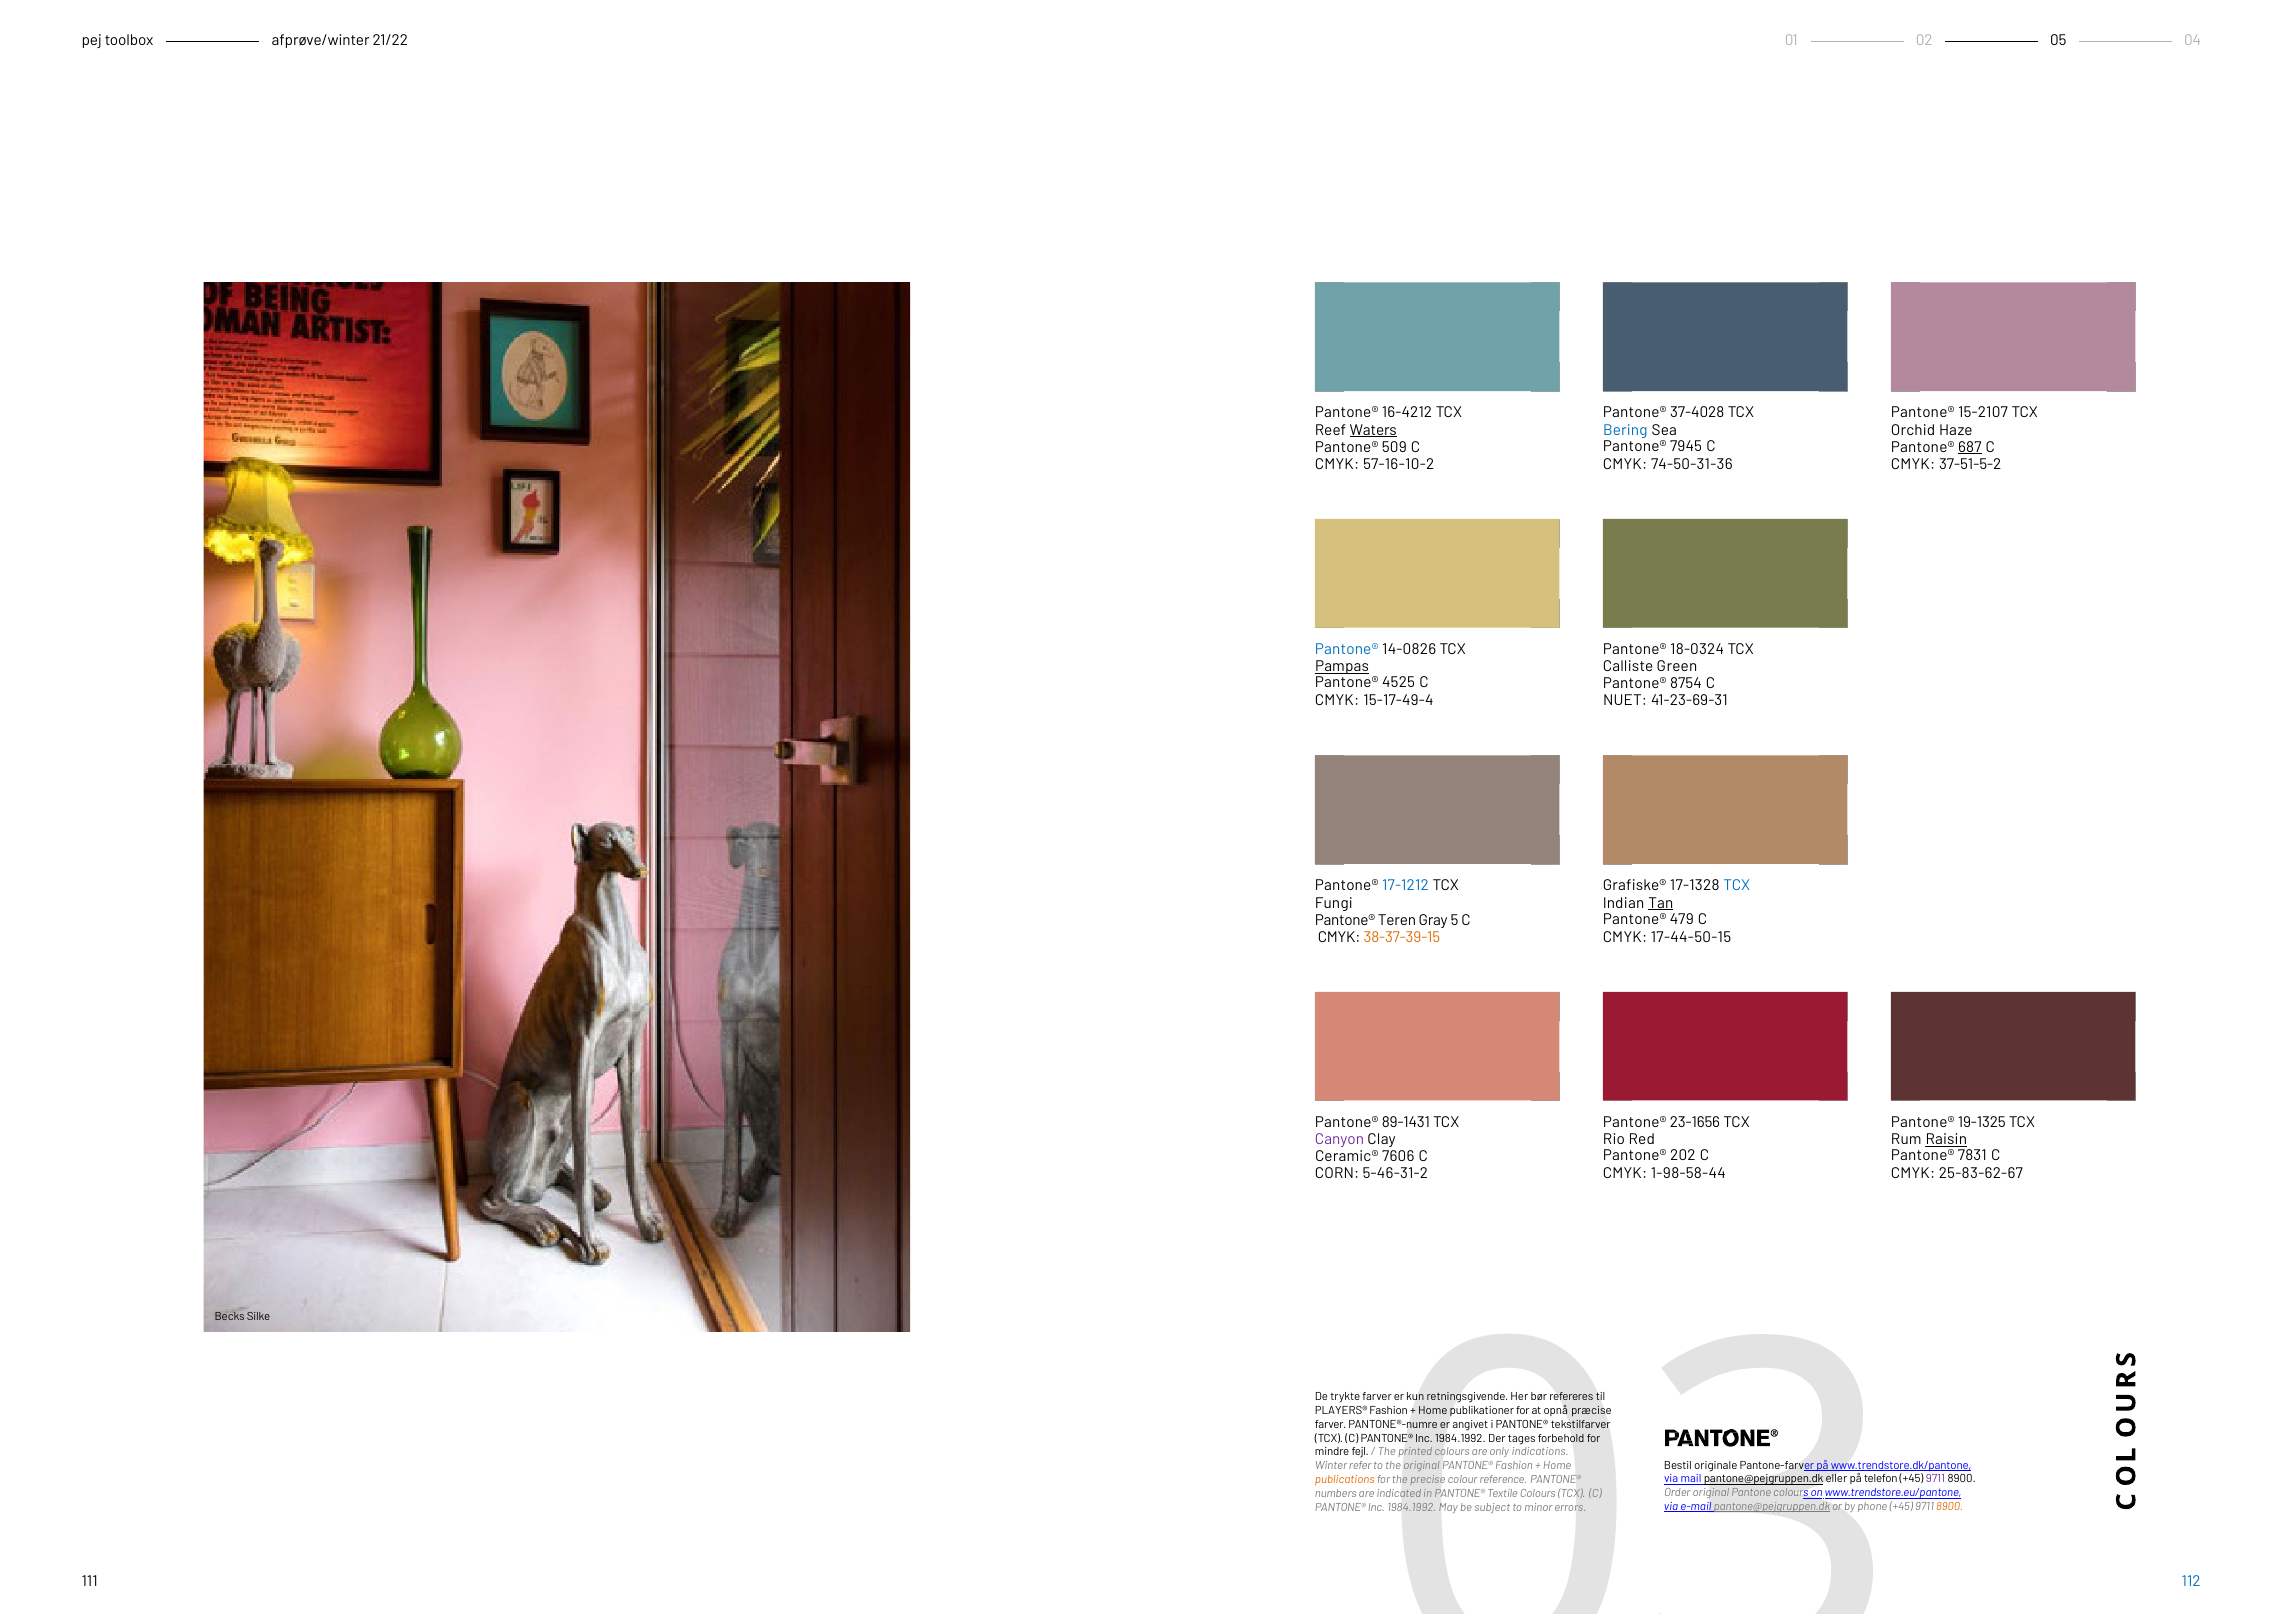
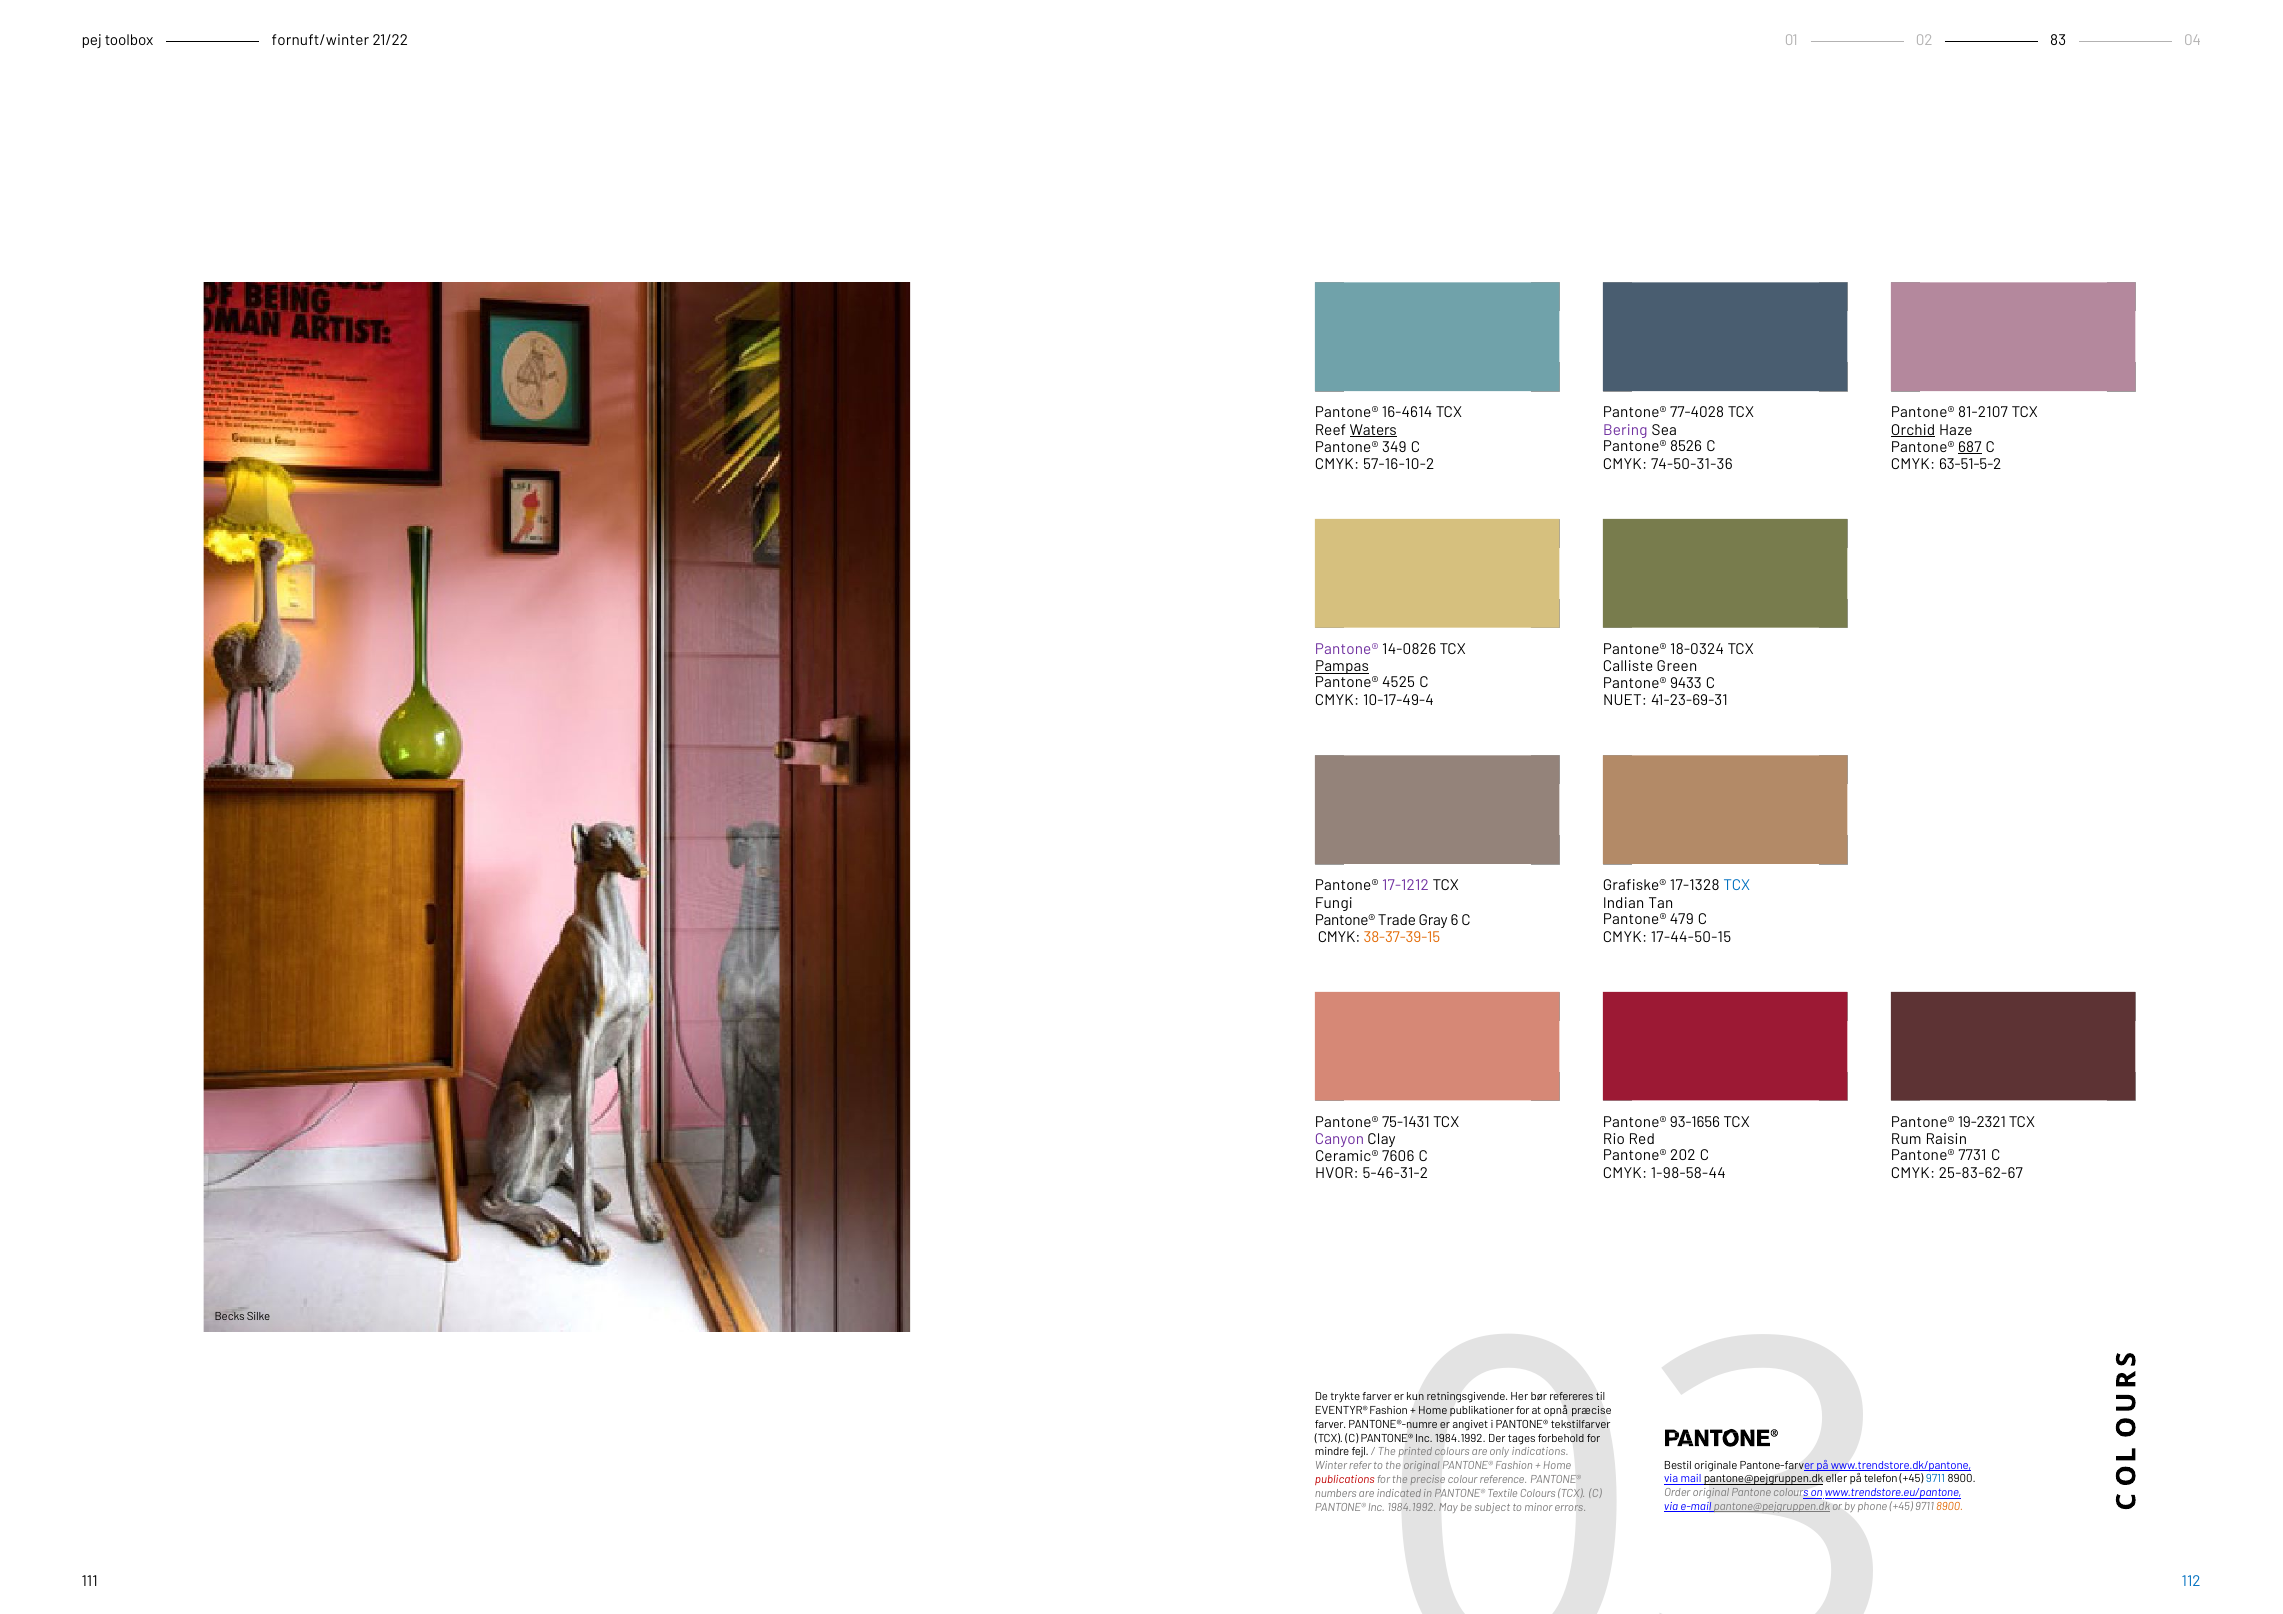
afprøve/winter: afprøve/winter -> fornuft/winter (320, 40)
05: 05 -> 83 (2058, 40)
16-4212: 16-4212 -> 16-4614 (1407, 413)
37-4028: 37-4028 -> 77-4028 (1697, 413)
15-2107: 15-2107 -> 81-2107 (1983, 413)
Bering colour: blue -> purple (1625, 430)
Orchid underline: none -> present (1913, 430)
7945: 7945 -> 8526 (1686, 446)
509: 509 -> 349 (1394, 447)
37-51-5-2: 37-51-5-2 -> 63-51-5-2 (1970, 464)
Pantone® colour: blue -> purple (1347, 649)
8754: 8754 -> 9433 (1686, 684)
15-17-49-4: 15-17-49-4 -> 10-17-49-4 (1398, 701)
17-1212 colour: blue -> purple (1405, 886)
Tan underline: present -> none (1661, 903)
Teren: Teren -> Trade (1397, 920)
5: 5 -> 6 (1455, 920)
89-1431: 89-1431 -> 75-1431 (1406, 1122)
23-1656: 23-1656 -> 93-1656 (1695, 1122)
19-1325: 19-1325 -> 19-2321 (1982, 1122)
Raisin underline: present -> none (1946, 1139)
7831: 7831 -> 7731 (1972, 1156)
CORN: CORN -> HVOR (1337, 1174)
PLAYERS®: PLAYERS® -> EVENTYR® (1341, 1411)
9711 colour: purple -> blue (1936, 1479)
publications colour: orange -> red (1345, 1480)
